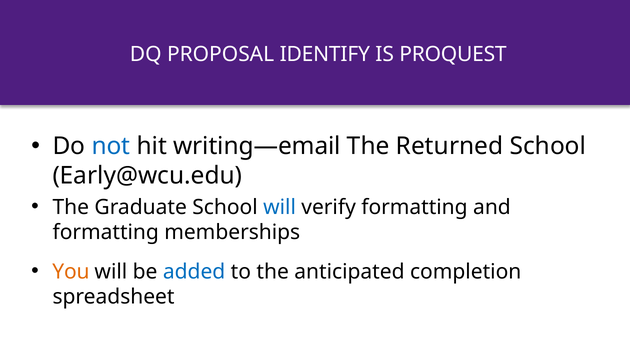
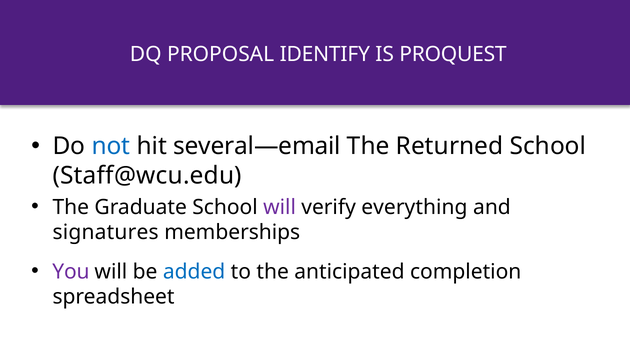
writing—email: writing—email -> several—email (257, 146)
Early@wcu.edu: Early@wcu.edu -> Staff@wcu.edu (147, 176)
will colour: blue -> purple (280, 207)
verify formatting: formatting -> everything (414, 207)
formatting: formatting -> signatures (106, 232)
You colour: orange -> purple (71, 271)
